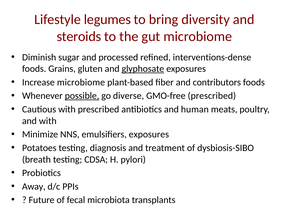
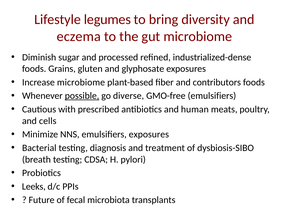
steroids: steroids -> eczema (79, 36)
interventions-dense: interventions-dense -> industrialized-dense (212, 57)
glyphosate underline: present -> none (143, 69)
GMO-free prescribed: prescribed -> emulsifiers (212, 96)
and with: with -> cells (48, 121)
Potatoes: Potatoes -> Bacterial (39, 148)
Away: Away -> Leeks (34, 186)
